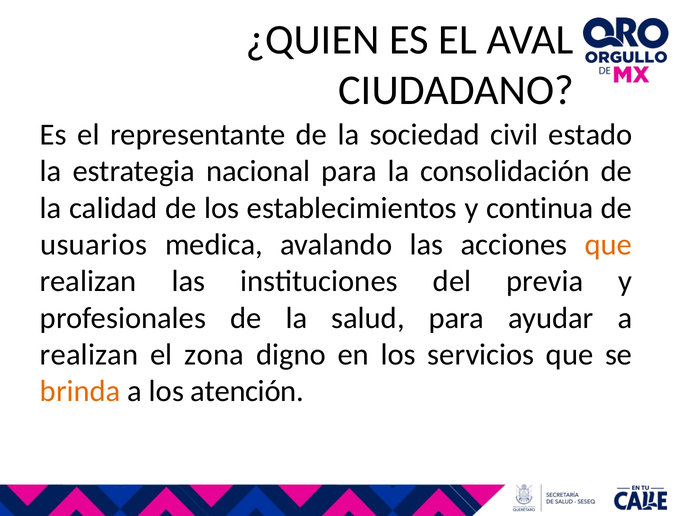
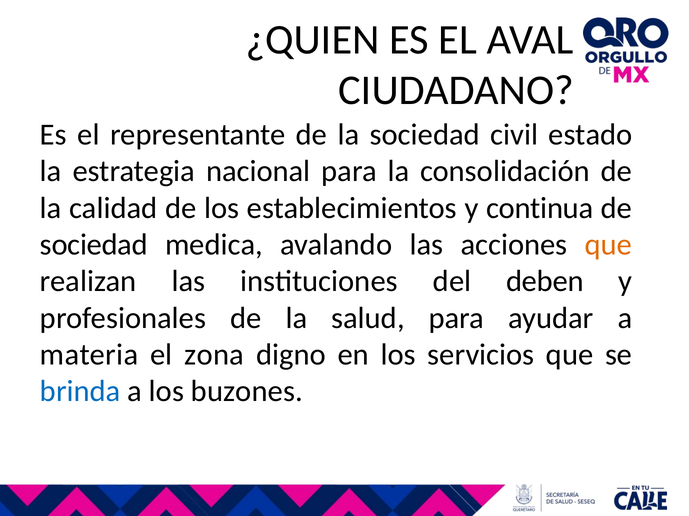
usuarios: usuarios -> sociedad (94, 245)
previa: previa -> deben (545, 282)
realizan: realizan -> materia (89, 355)
brinda colour: orange -> blue (80, 392)
atención: atención -> buzones (247, 392)
